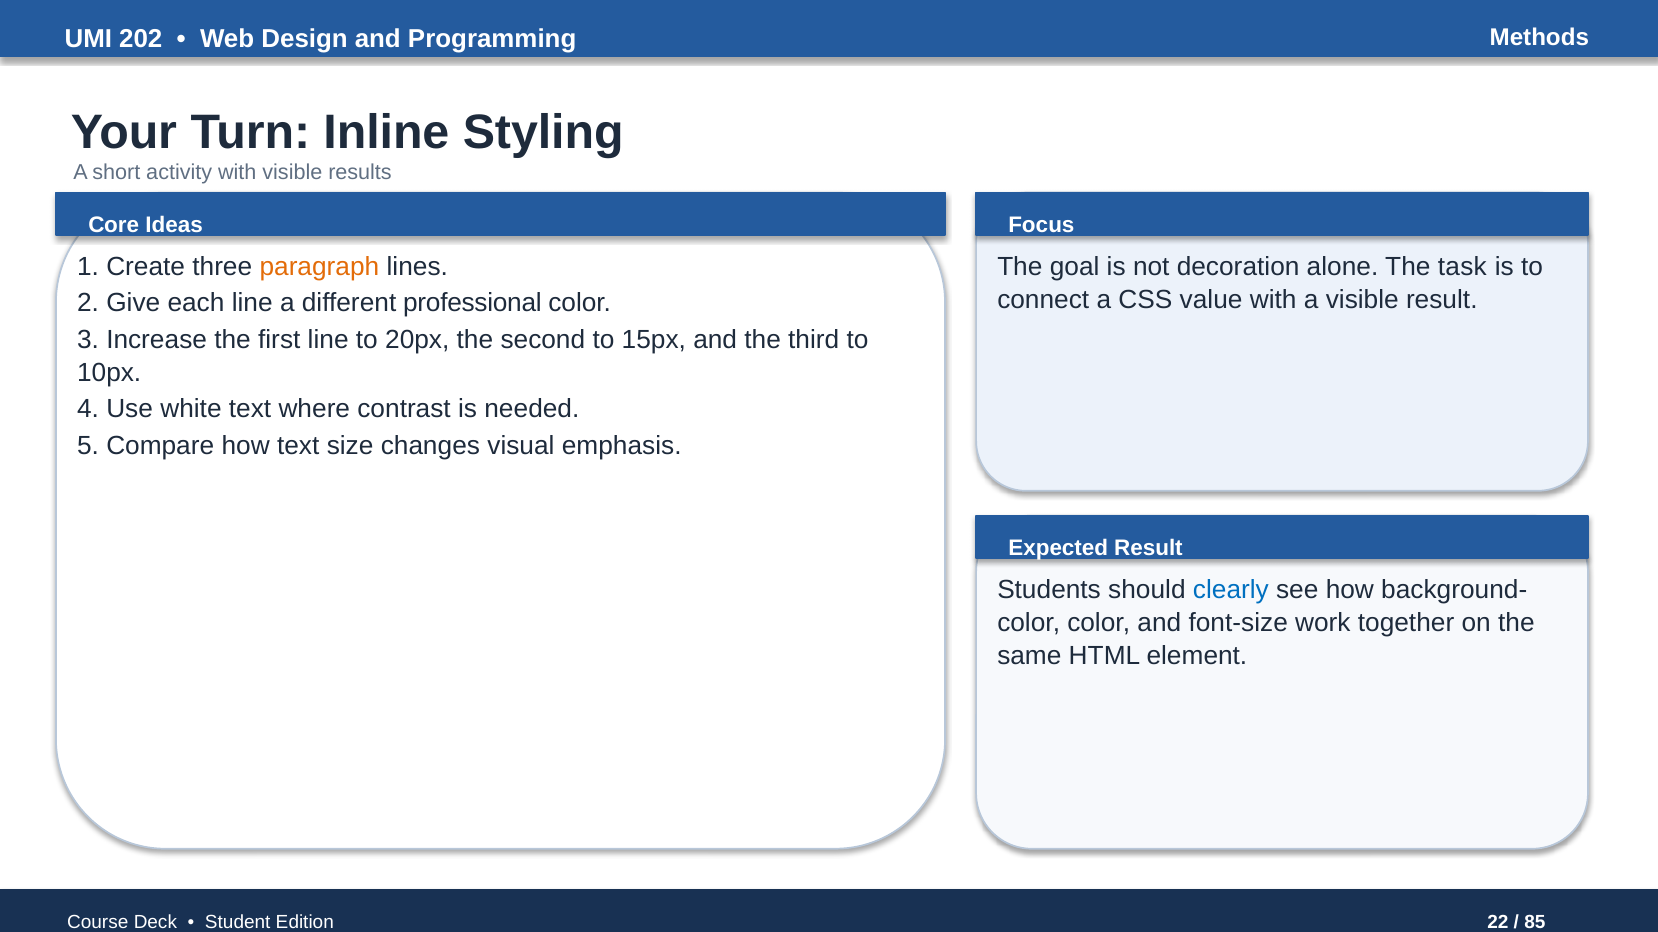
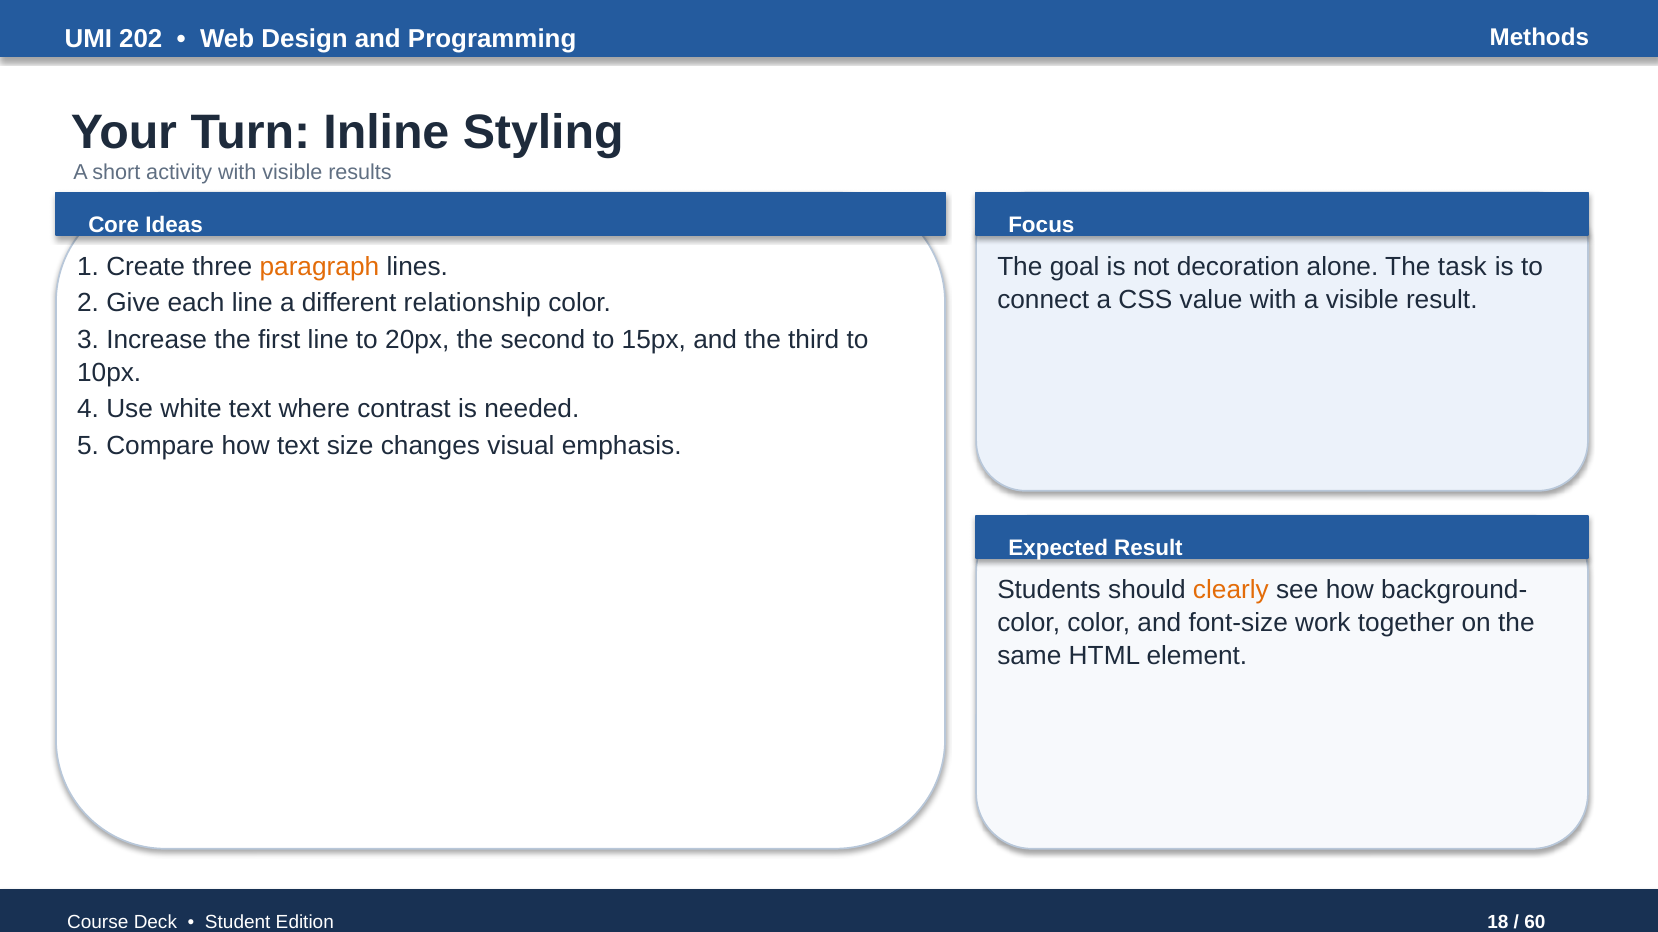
professional: professional -> relationship (472, 303)
clearly colour: blue -> orange (1231, 590)
22: 22 -> 18 (1498, 923)
85: 85 -> 60 (1535, 923)
